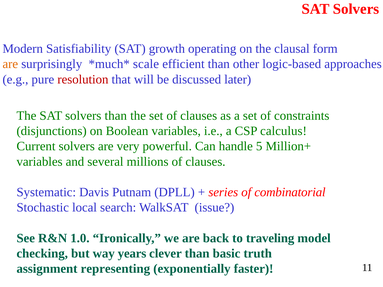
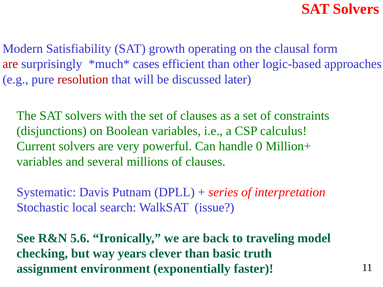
are colour: orange -> red (10, 64)
scale: scale -> cases (146, 64)
solvers than: than -> with (116, 116)
5: 5 -> 0 (259, 146)
combinatorial: combinatorial -> interpretation (290, 192)
1.0: 1.0 -> 5.6 (80, 238)
representing: representing -> environment (115, 269)
